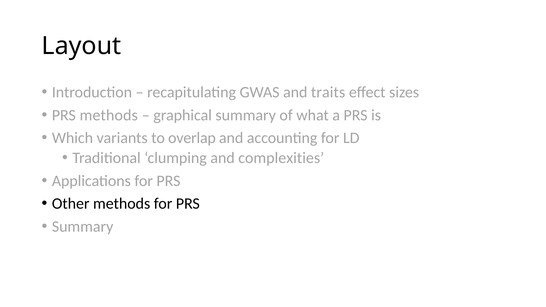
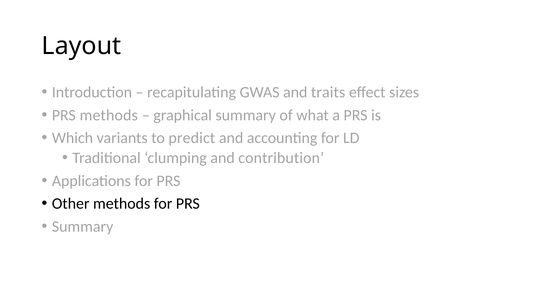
overlap: overlap -> predict (192, 138)
complexities: complexities -> contribution (281, 158)
